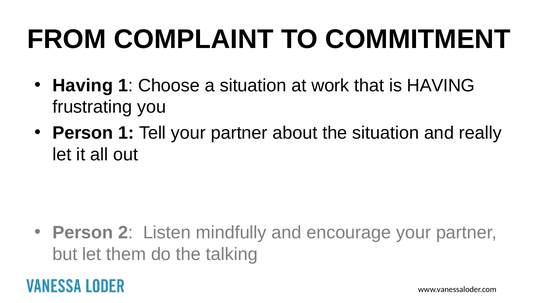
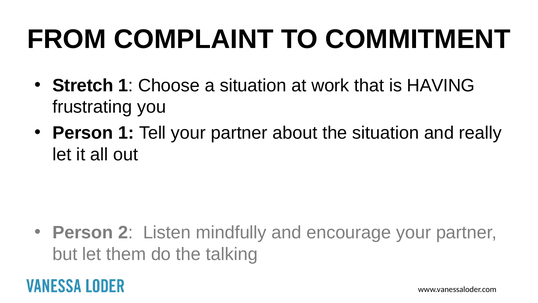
Having: Having -> Stretch (83, 85)
